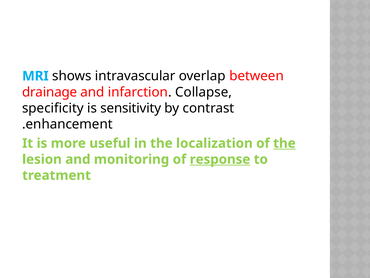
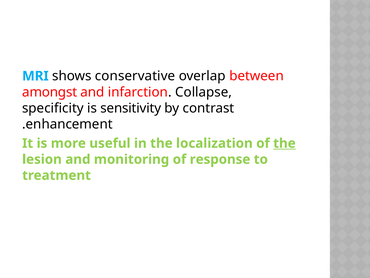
intravascular: intravascular -> conservative (135, 76)
drainage: drainage -> amongst (50, 92)
response underline: present -> none (220, 159)
